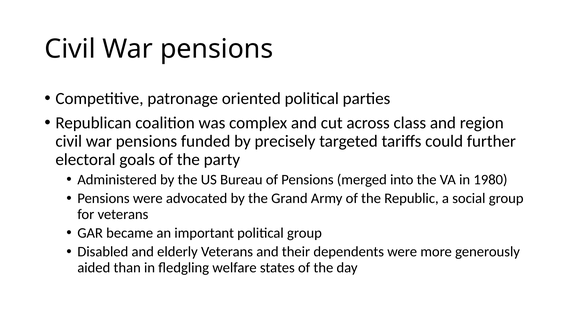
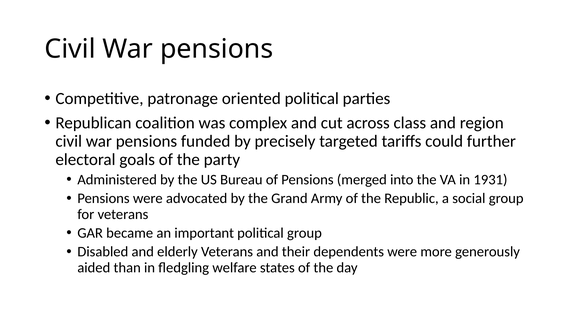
1980: 1980 -> 1931 (490, 180)
